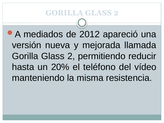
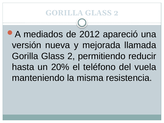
vídeo: vídeo -> vuela (145, 67)
